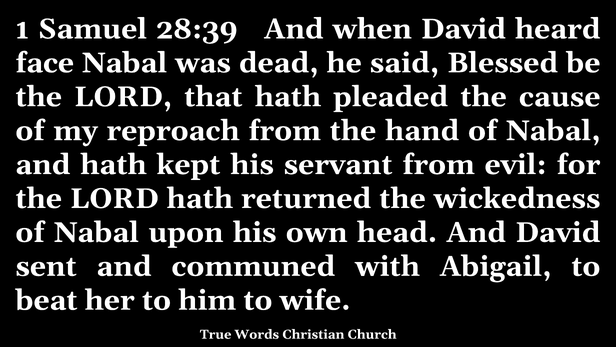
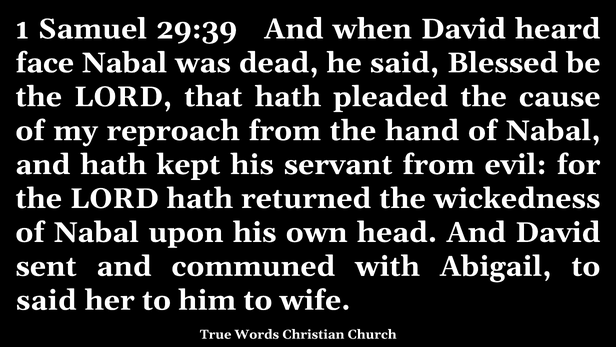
28:39: 28:39 -> 29:39 (197, 29)
beat: beat -> said (46, 300)
